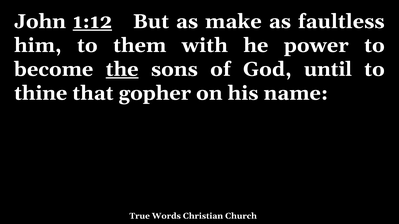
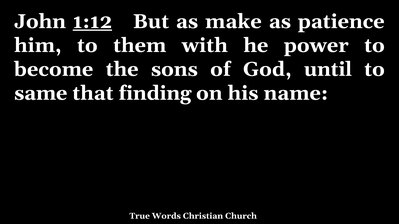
faultless: faultless -> patience (341, 22)
the underline: present -> none (122, 69)
thine: thine -> same (41, 93)
gopher: gopher -> finding (155, 93)
